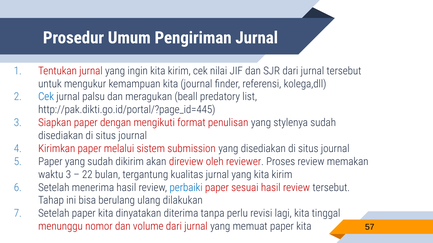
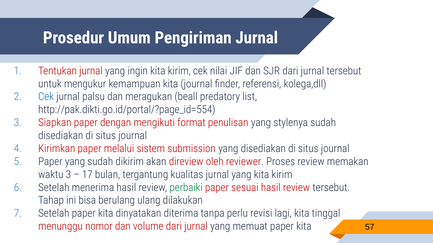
http://pak.dikti.go.id/portal/?page_id=445: http://pak.dikti.go.id/portal/?page_id=445 -> http://pak.dikti.go.id/portal/?page_id=554 (127, 110)
22: 22 -> 17 (87, 175)
perbaiki colour: blue -> green (186, 188)
